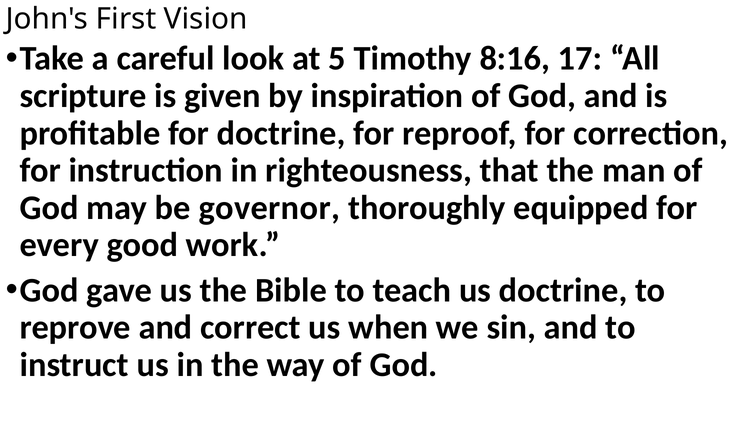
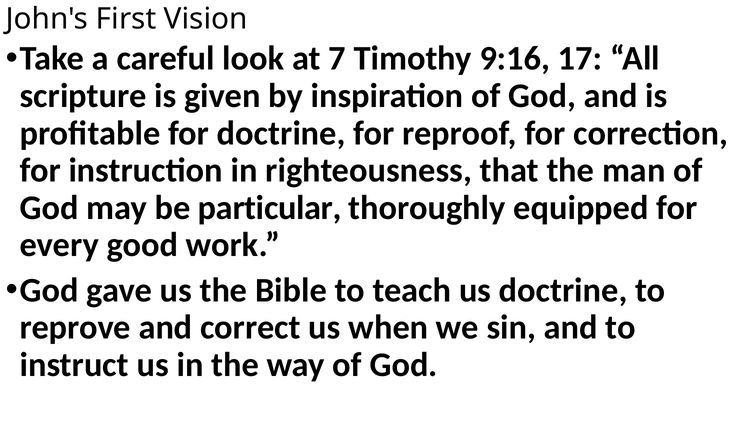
5: 5 -> 7 (337, 59)
8:16: 8:16 -> 9:16 (515, 59)
governor: governor -> particular (270, 207)
